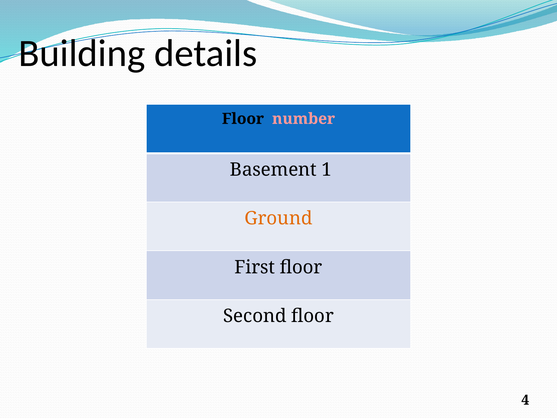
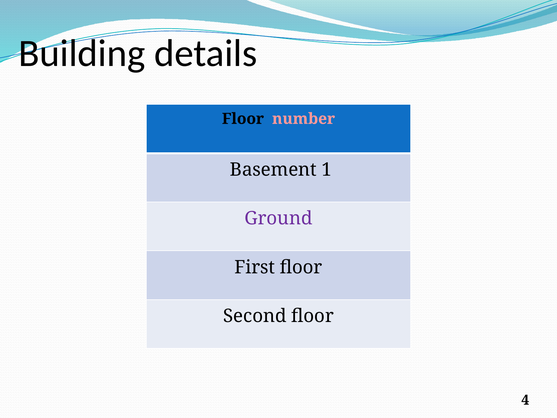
Ground colour: orange -> purple (279, 218)
